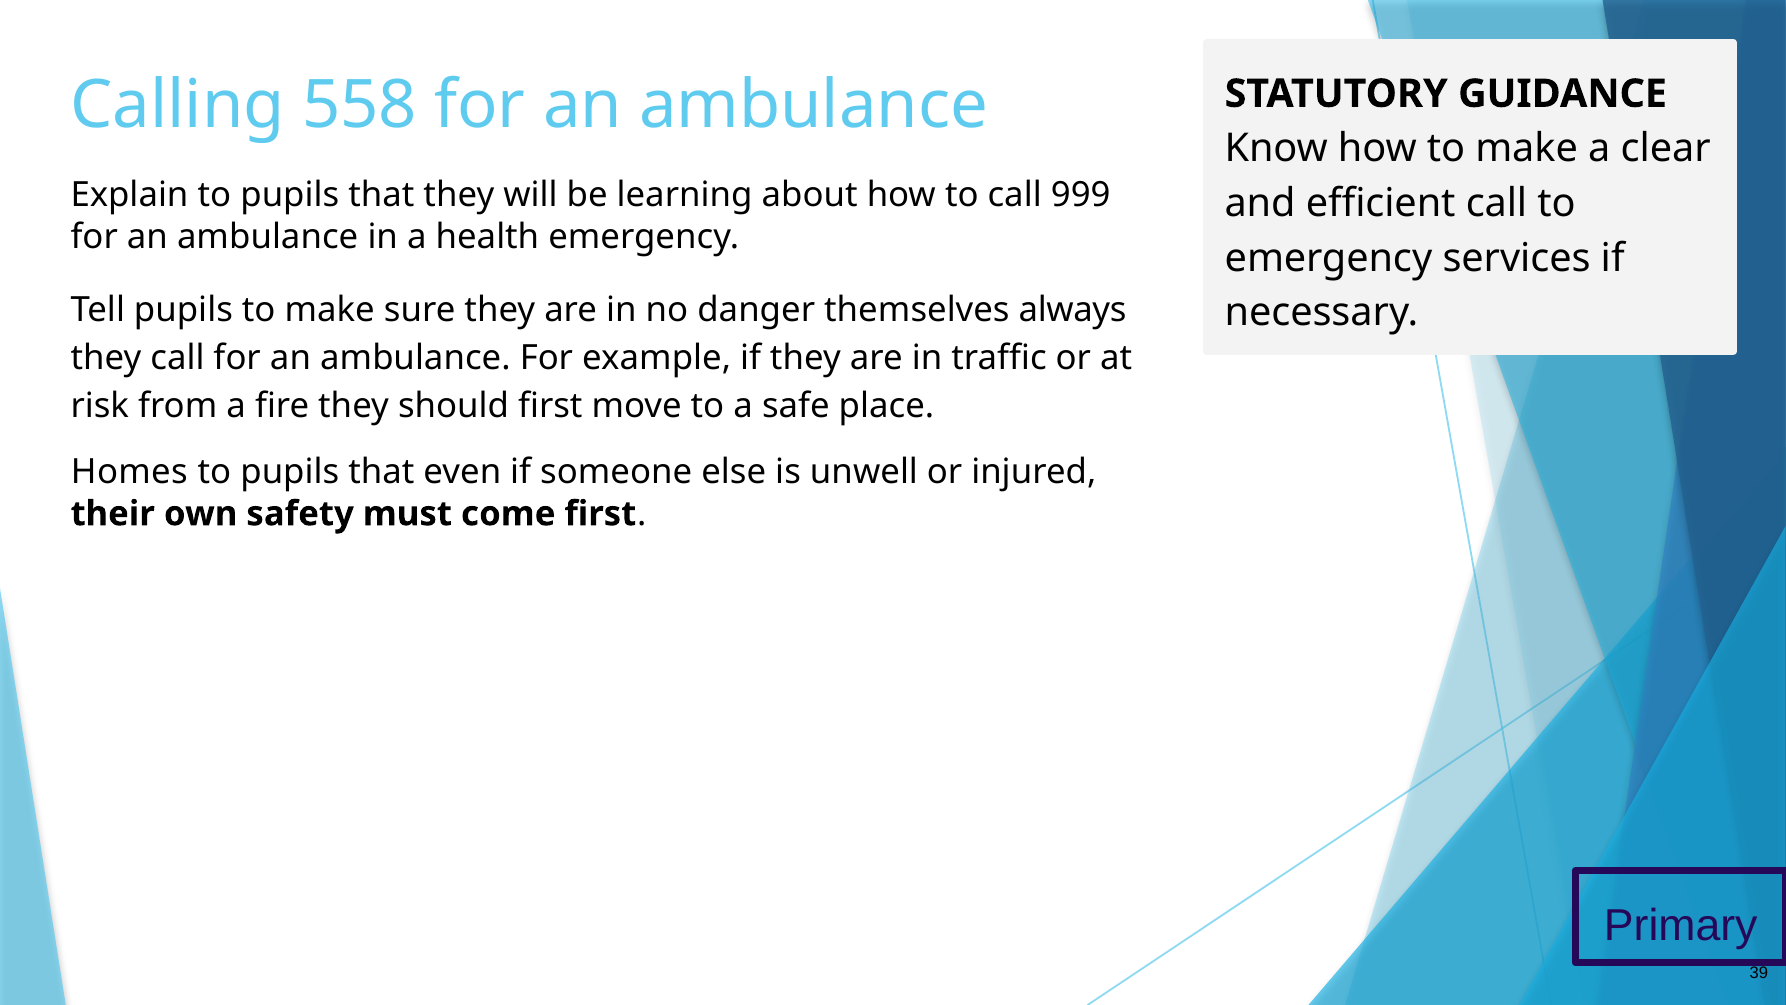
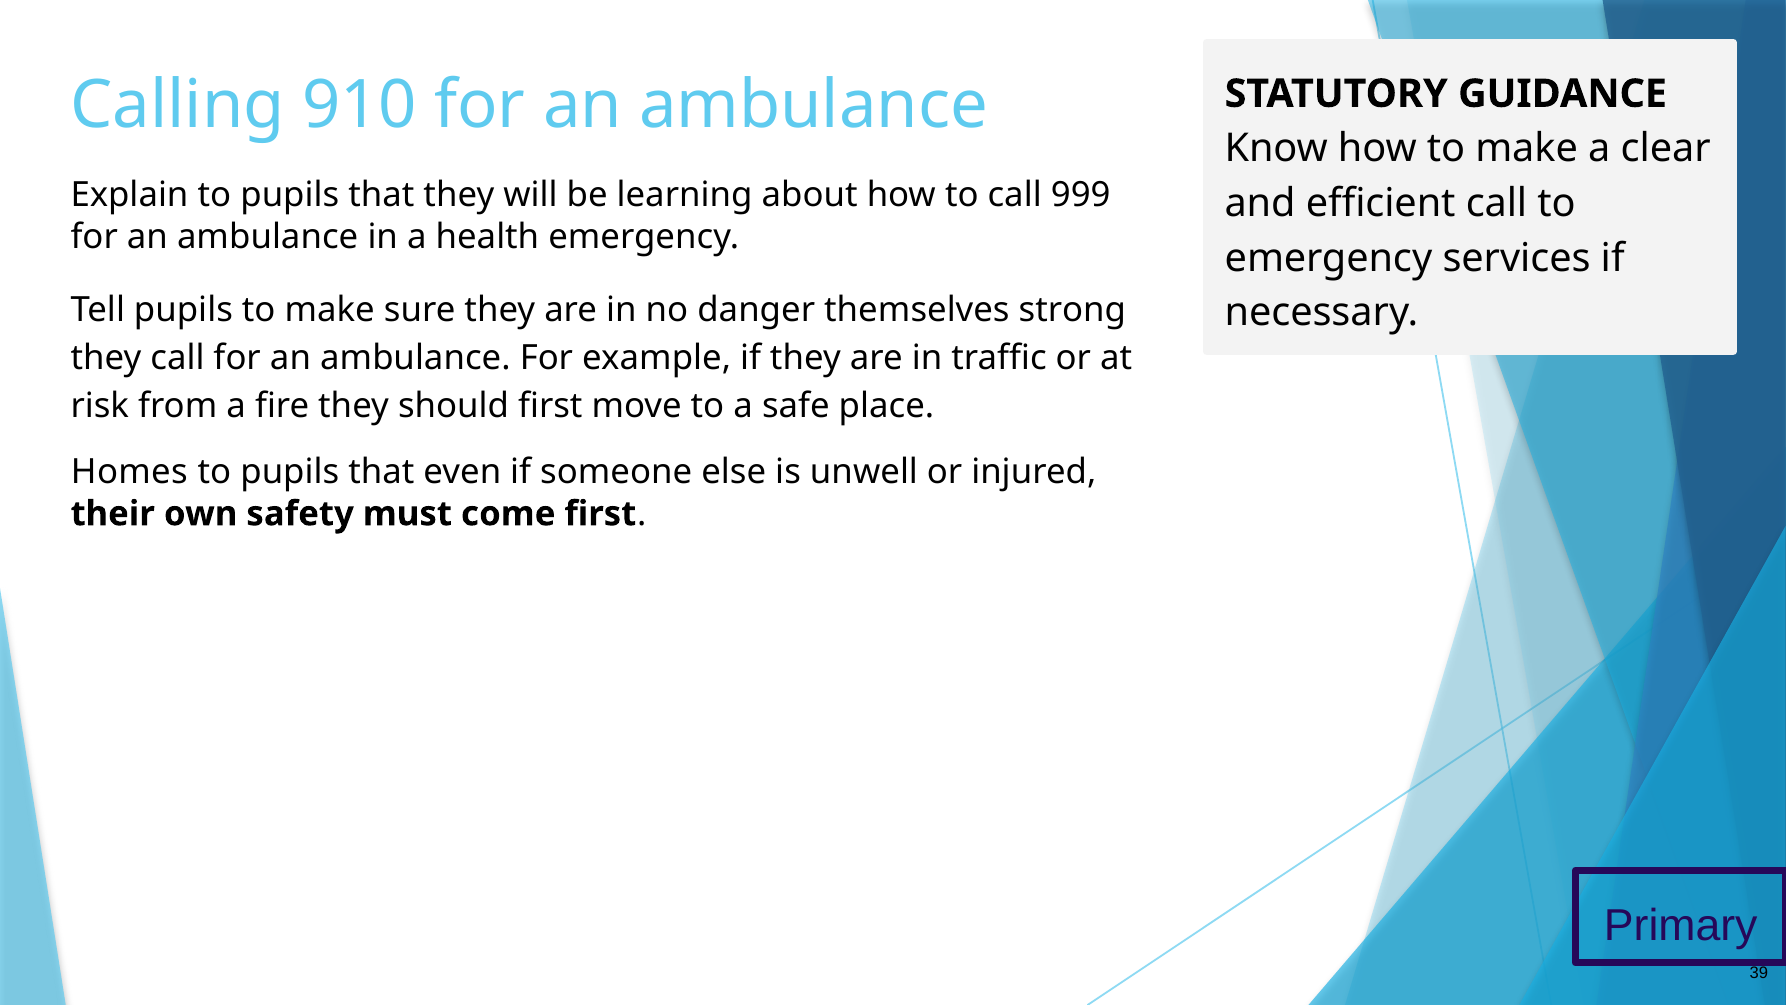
558: 558 -> 910 (360, 105)
always: always -> strong (1072, 310)
